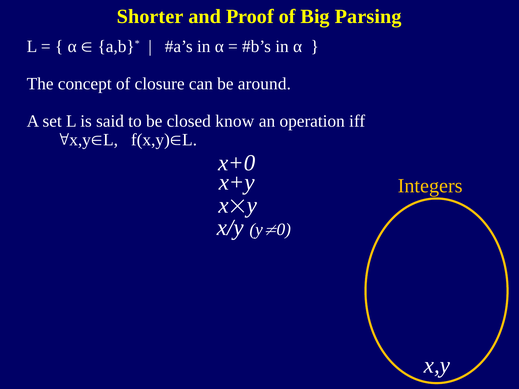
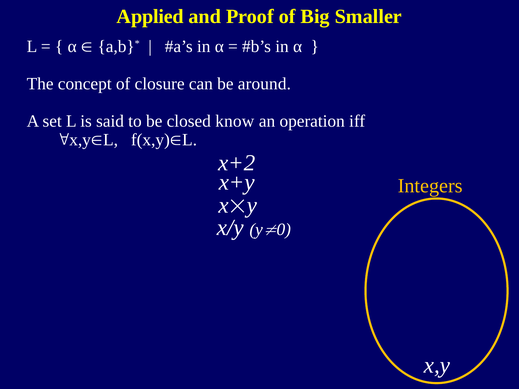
Shorter: Shorter -> Applied (150, 17)
Parsing: Parsing -> Smaller (368, 17)
x+0: x+0 -> x+2 (237, 163)
